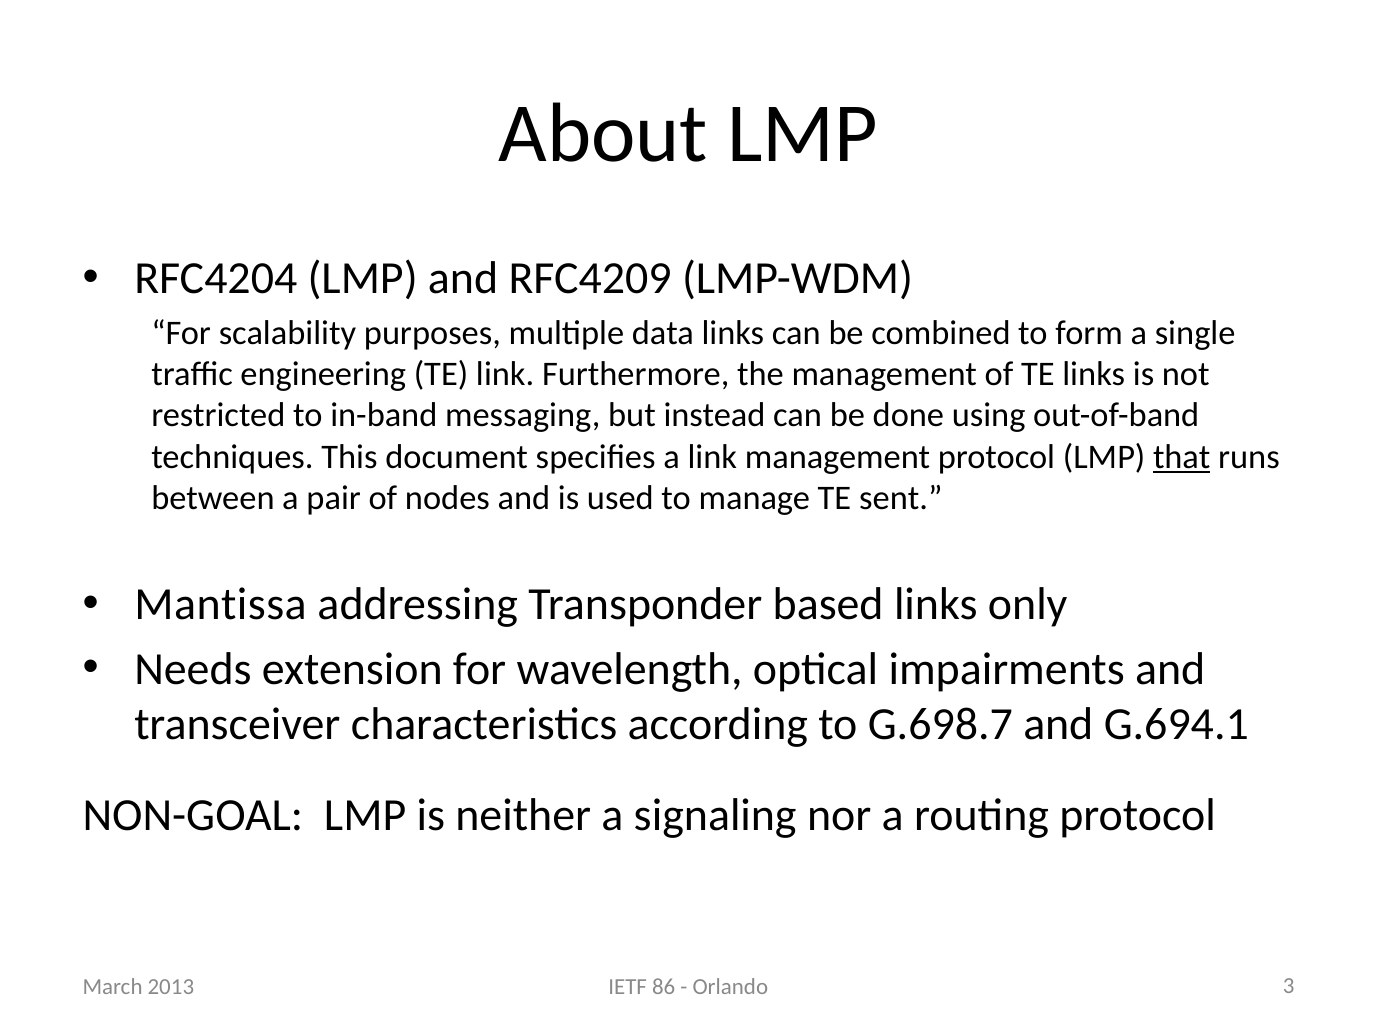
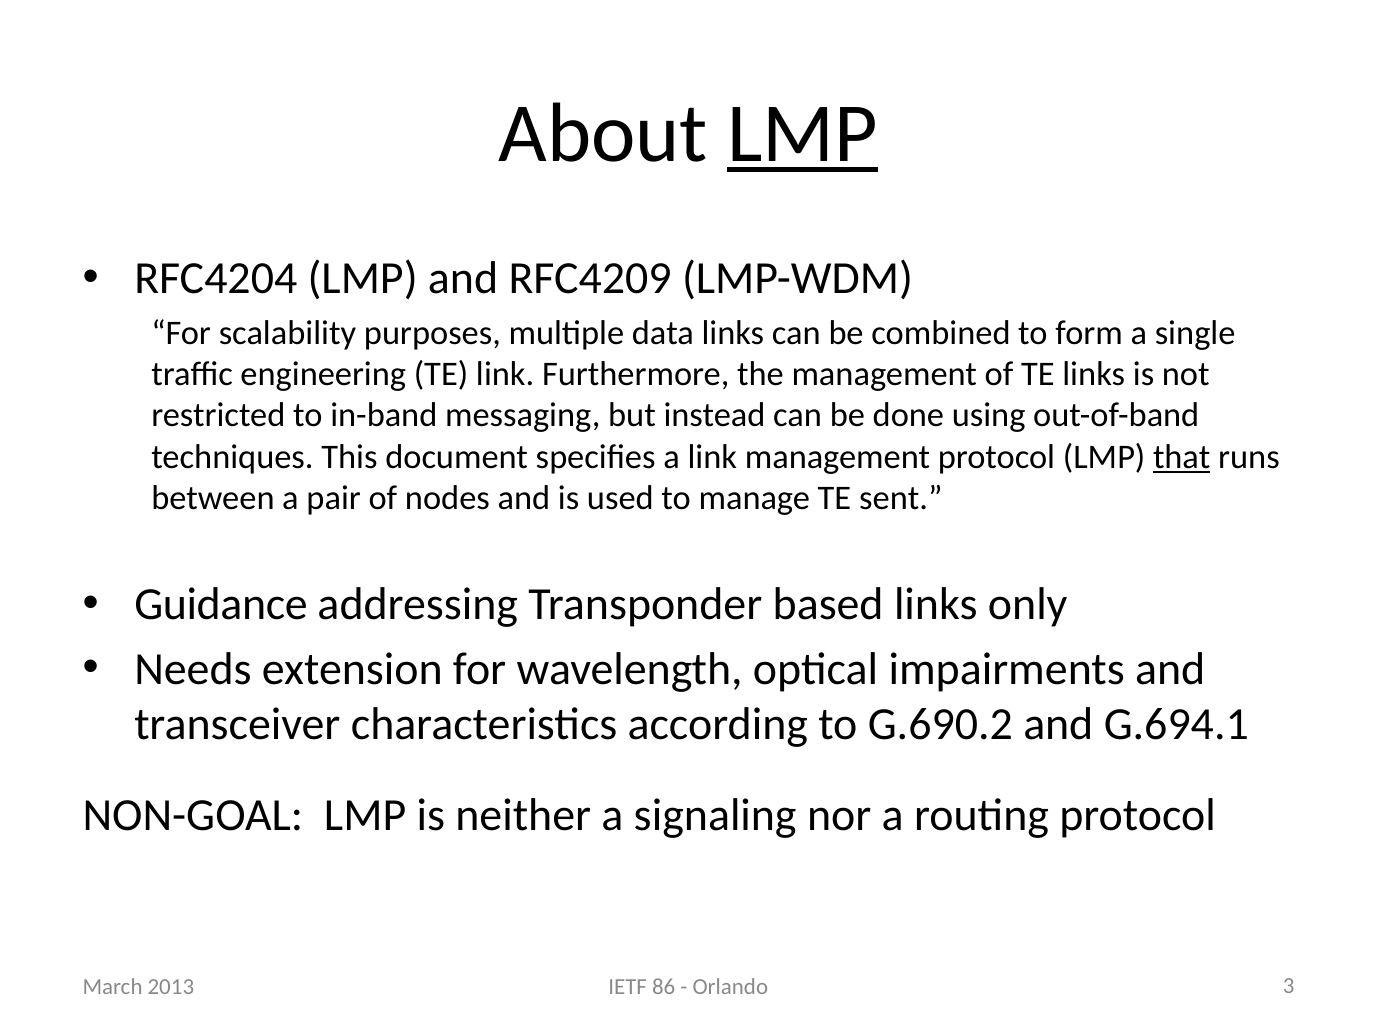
LMP underline: none -> present (802, 133)
Mantissa: Mantissa -> Guidance (221, 604)
G.698.7: G.698.7 -> G.690.2 (940, 724)
